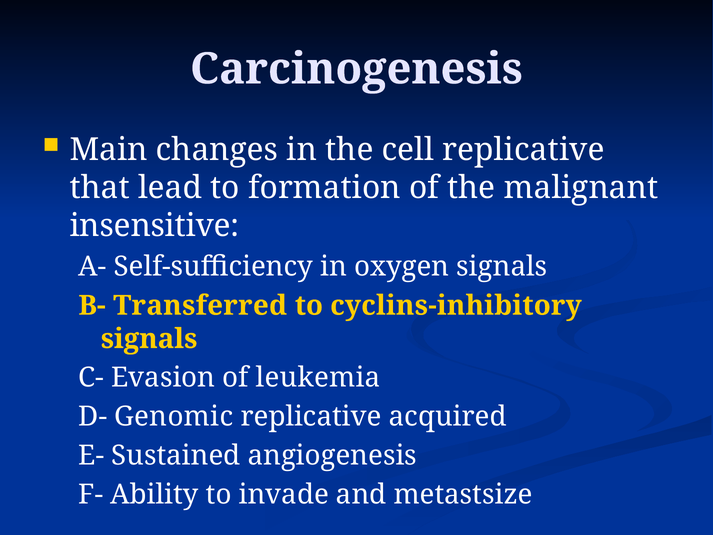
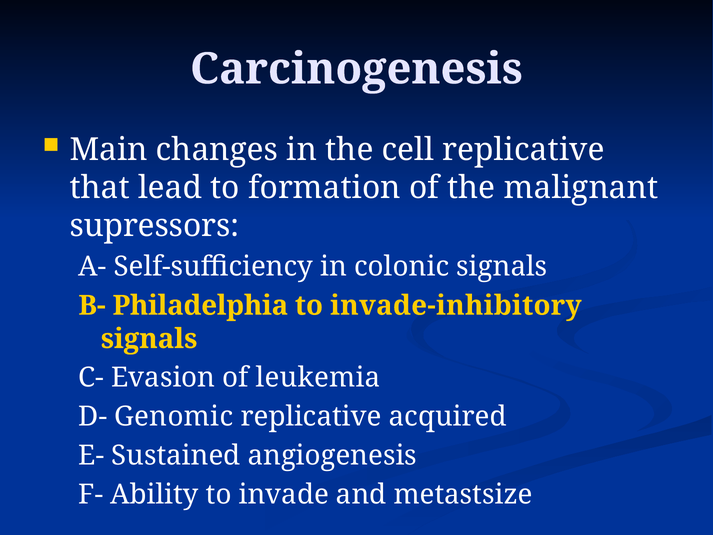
insensitive: insensitive -> supressors (154, 226)
oxygen: oxygen -> colonic (402, 267)
Transferred: Transferred -> Philadelphia (200, 305)
cyclins-inhibitory: cyclins-inhibitory -> invade-inhibitory (456, 305)
